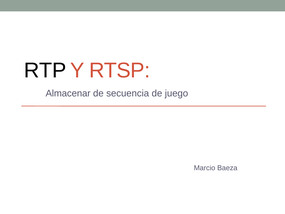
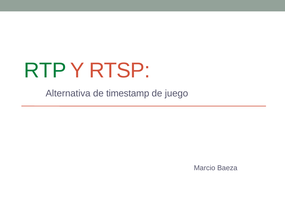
RTP colour: black -> green (45, 70)
Almacenar: Almacenar -> Alternativa (68, 93)
secuencia: secuencia -> timestamp (128, 93)
